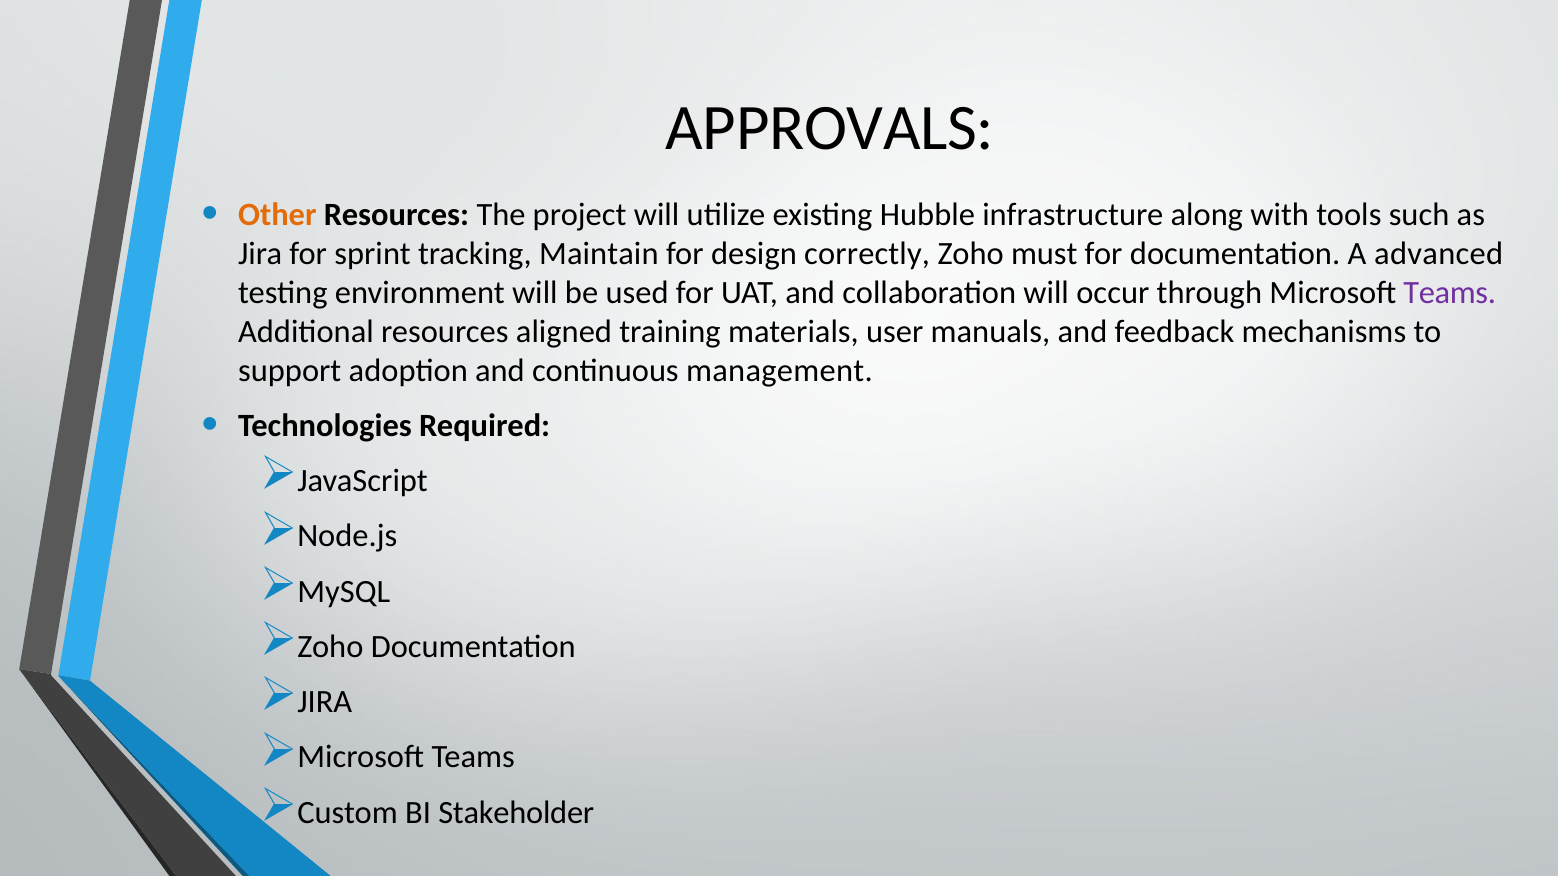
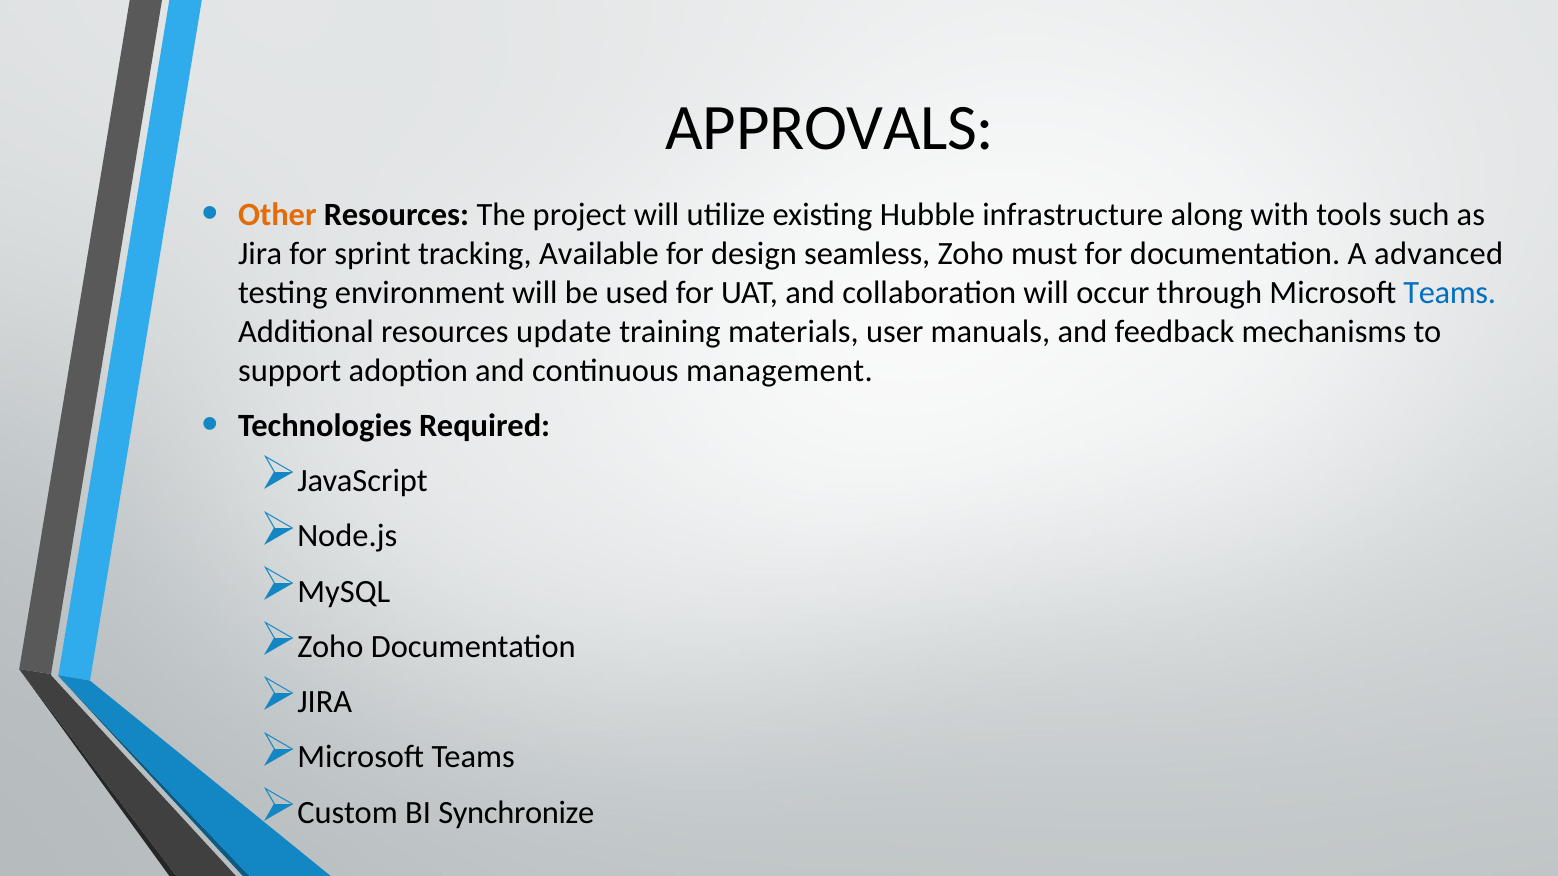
Maintain: Maintain -> Available (599, 254)
correctly: correctly -> seamless (867, 254)
Teams colour: purple -> blue (1450, 293)
aligned: aligned -> update (564, 332)
Stakeholder: Stakeholder -> Synchronize (516, 813)
